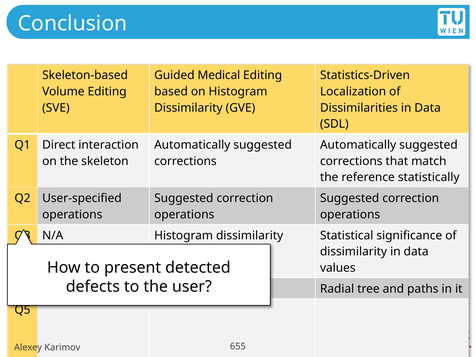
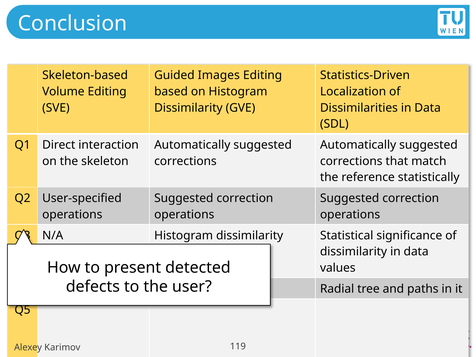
Medical: Medical -> Images (219, 75)
655: 655 -> 119 (238, 347)
